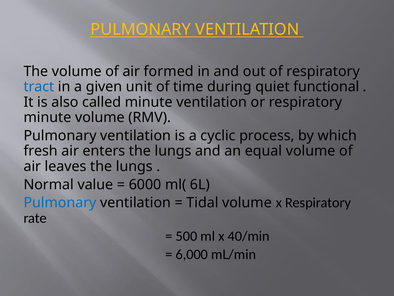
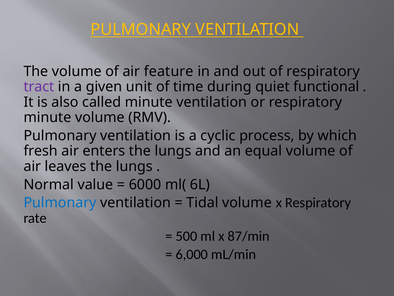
formed: formed -> feature (169, 71)
tract colour: blue -> purple (39, 87)
40/min: 40/min -> 87/min (249, 236)
